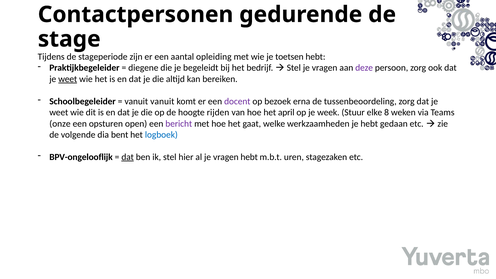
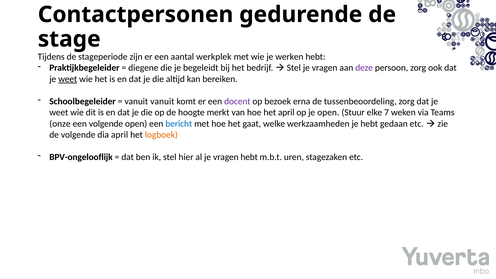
opleiding: opleiding -> werkplek (214, 57)
toetsen: toetsen -> werken (289, 57)
rijden: rijden -> merkt (218, 112)
je week: week -> open (328, 112)
8: 8 -> 7 (387, 112)
een opsturen: opsturen -> volgende (106, 124)
bericht colour: purple -> blue (179, 124)
dia bent: bent -> april (120, 135)
logboek colour: blue -> orange (161, 135)
dat underline: present -> none (128, 157)
